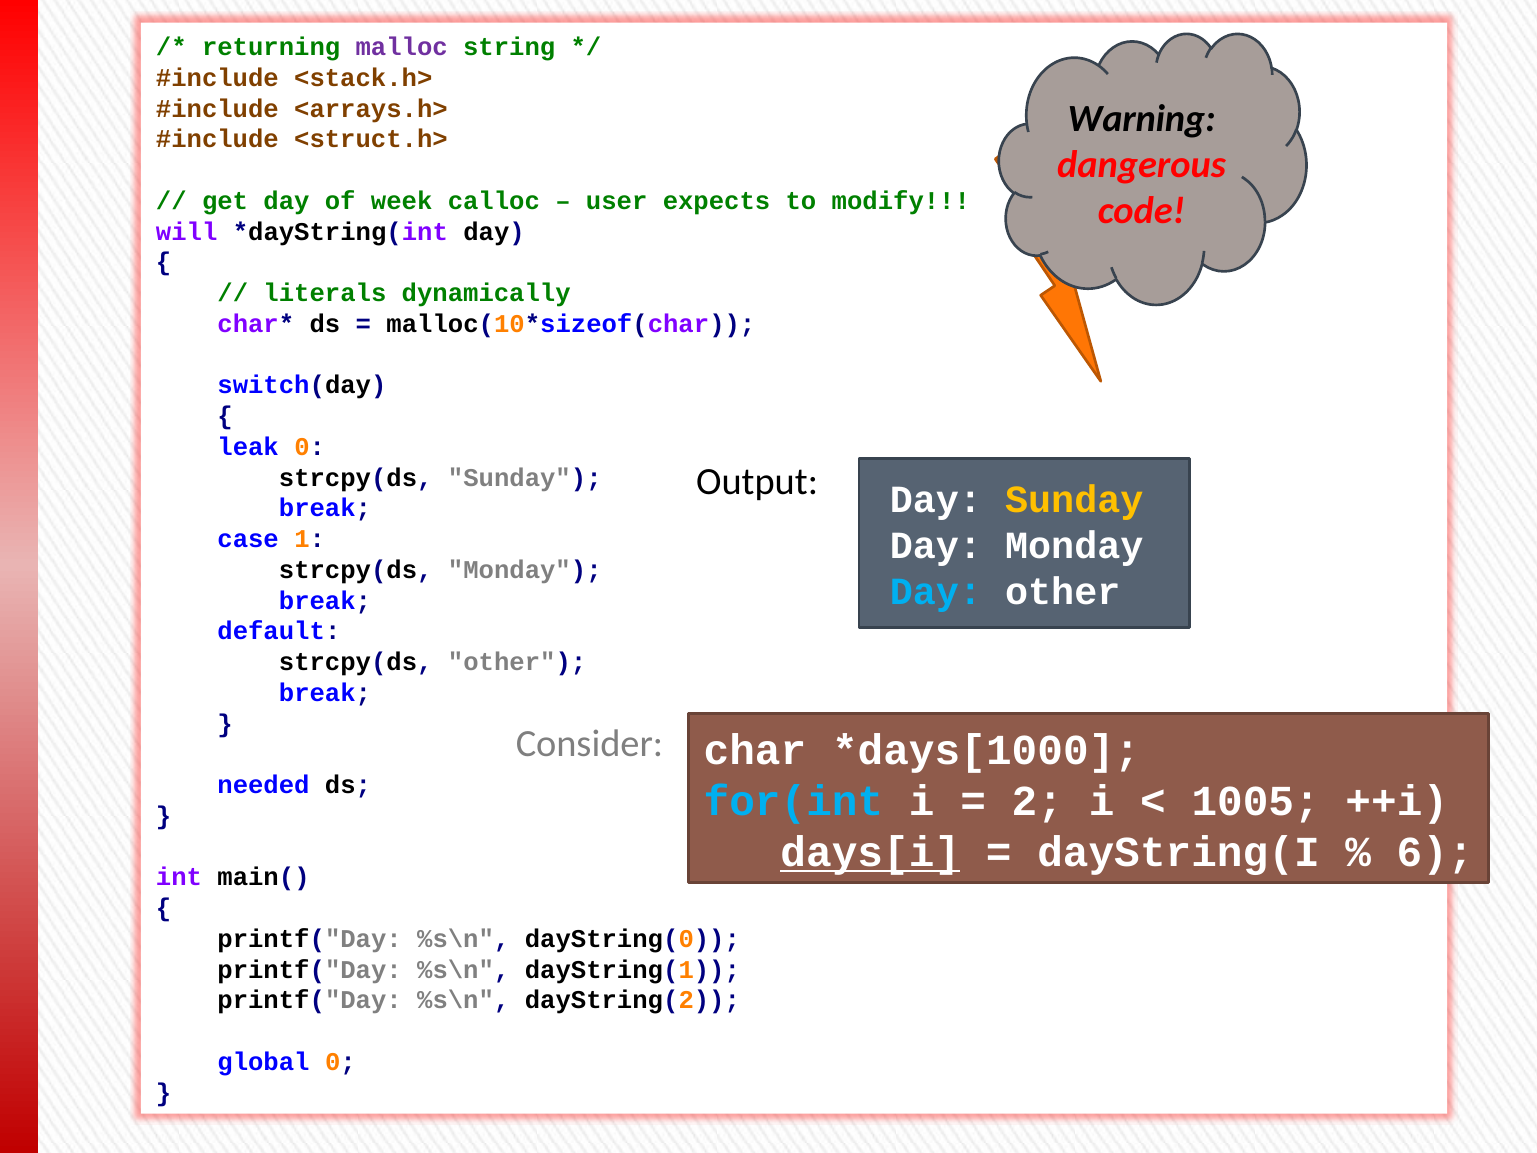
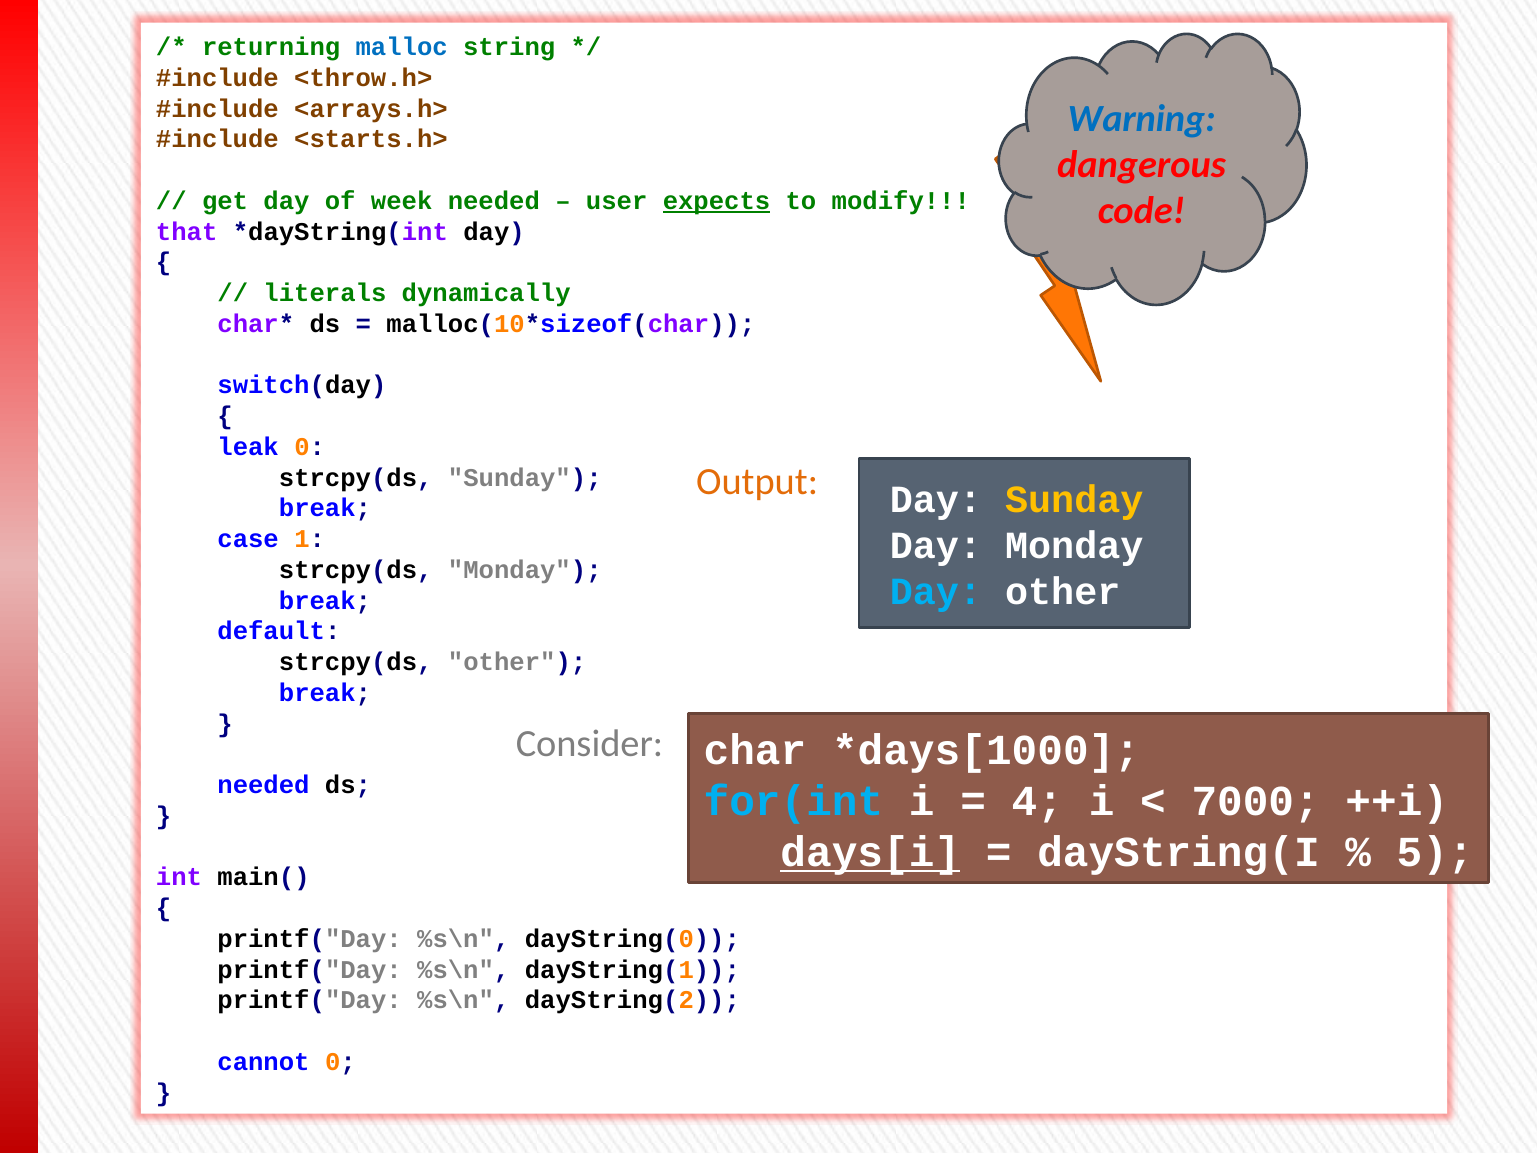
malloc colour: purple -> blue (402, 47)
<stack.h>: <stack.h> -> <throw.h> (363, 78)
Warning colour: black -> blue (1142, 119)
<struct.h>: <struct.h> -> <starts.h> (371, 139)
week calloc: calloc -> needed (494, 201)
expects underline: none -> present (717, 201)
will: will -> that (187, 232)
Output colour: black -> orange (757, 482)
2: 2 -> 4 (1037, 801)
1005: 1005 -> 7000 (1256, 801)
6: 6 -> 5 (1435, 852)
global: global -> cannot (263, 1062)
